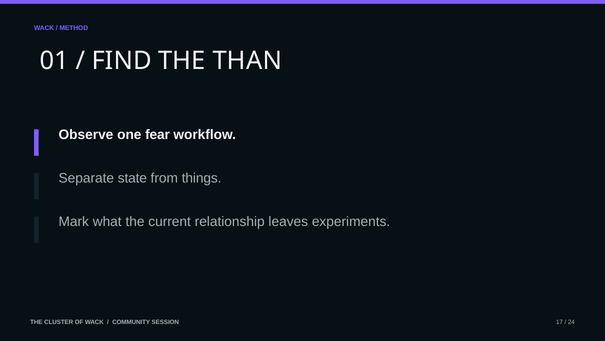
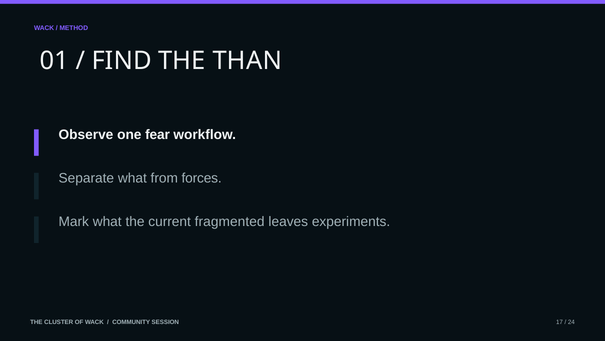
Separate state: state -> what (132, 178)
things: things -> forces (202, 178)
relationship: relationship -> fragmented (230, 221)
